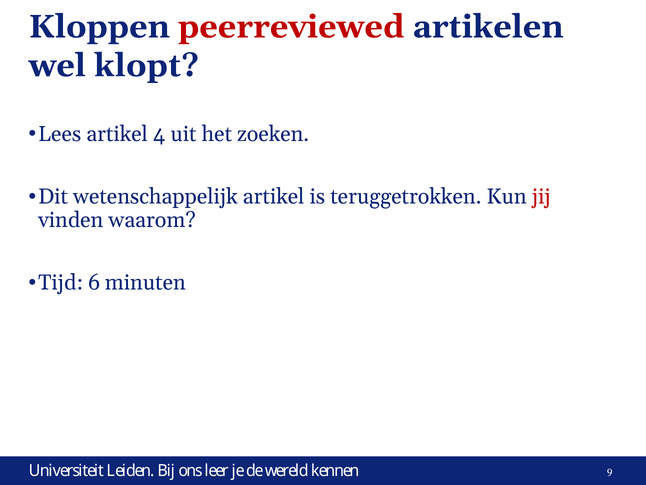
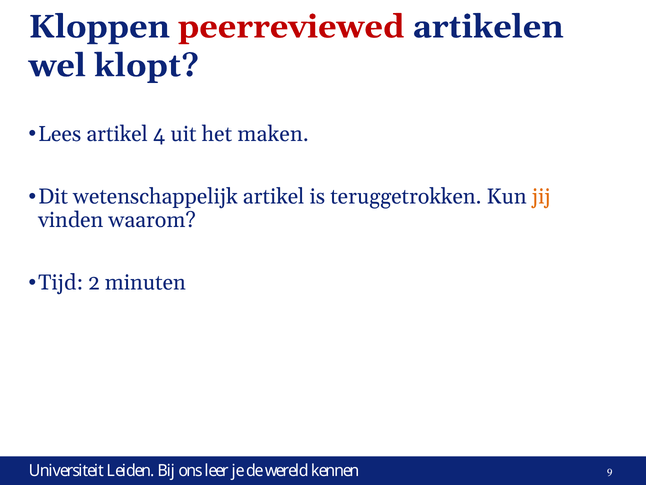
zoeken: zoeken -> maken (273, 134)
jij colour: red -> orange (541, 197)
6: 6 -> 2 (94, 283)
